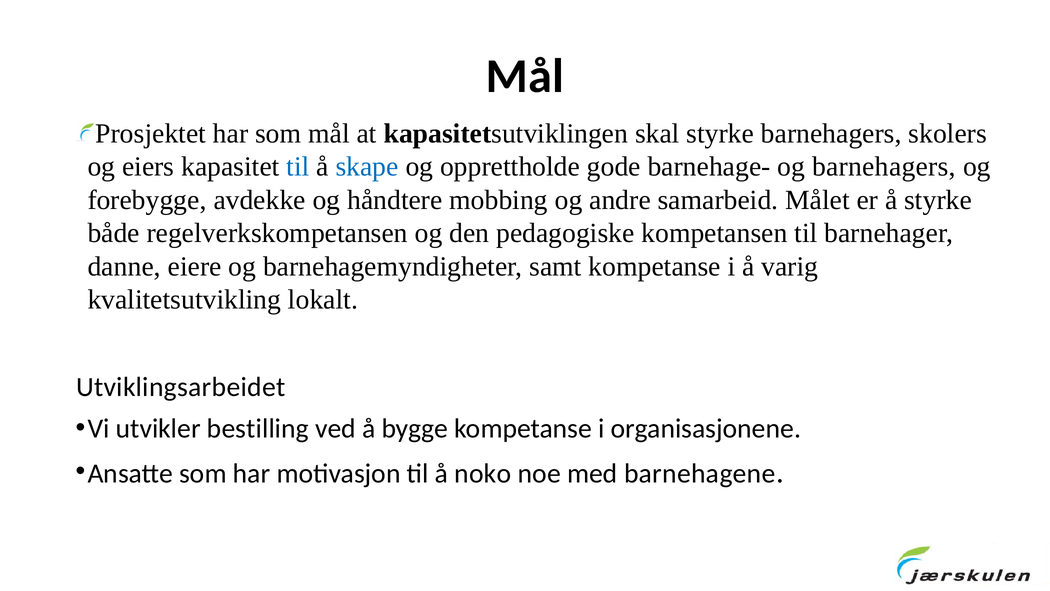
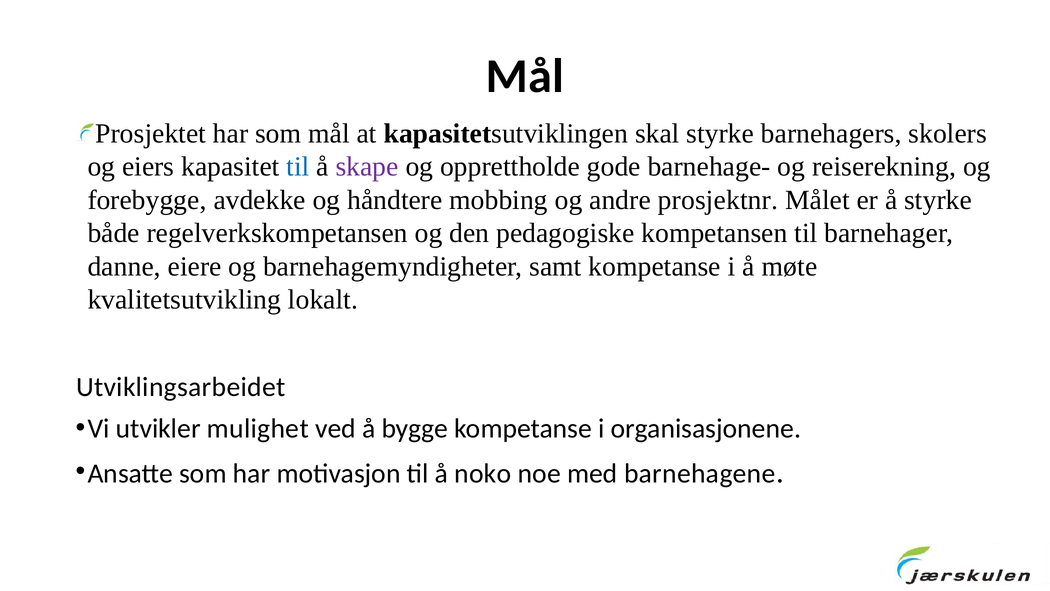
skape colour: blue -> purple (367, 167)
og barnehagers: barnehagers -> reiserekning (884, 167)
samarbeid: samarbeid -> prosjektnr (718, 200)
varig: varig -> møte (790, 266)
bestilling: bestilling -> mulighet (258, 428)
